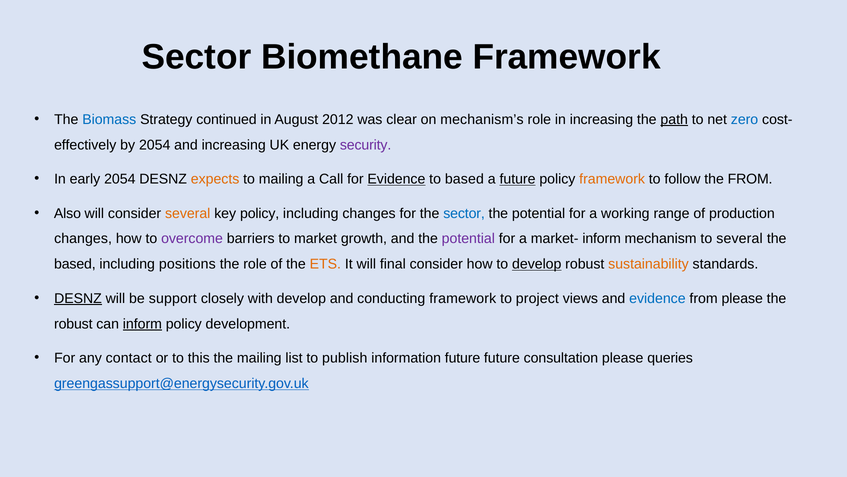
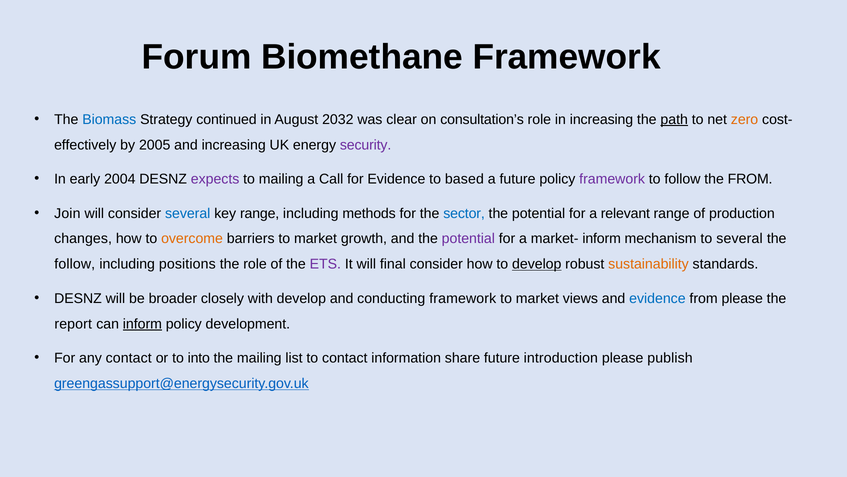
Sector: Sector -> Forum (197, 57)
2012: 2012 -> 2032 (338, 119)
mechanism’s: mechanism’s -> consultation’s (482, 119)
zero colour: blue -> orange (745, 119)
by 2054: 2054 -> 2005 (155, 145)
early 2054: 2054 -> 2004 (120, 179)
expects colour: orange -> purple (215, 179)
Evidence underline: present -> none (396, 179)
future underline: present -> none (518, 179)
framework colour: orange -> purple (612, 179)
Also: Also -> Join (67, 213)
several colour: orange -> blue (188, 213)
key policy: policy -> range (260, 213)
including changes: changes -> methods (369, 213)
working: working -> relevant (625, 213)
overcome colour: purple -> orange (192, 239)
based: based -> follow (75, 264)
ETS colour: orange -> purple (325, 264)
DESNZ underline: present -> none (78, 298)
support: support -> broader (173, 298)
project: project -> market (537, 298)
robust: robust -> report (73, 323)
this: this -> into (199, 358)
to publish: publish -> contact (345, 358)
information future: future -> share (462, 358)
consultation: consultation -> introduction (561, 358)
queries: queries -> publish (670, 358)
